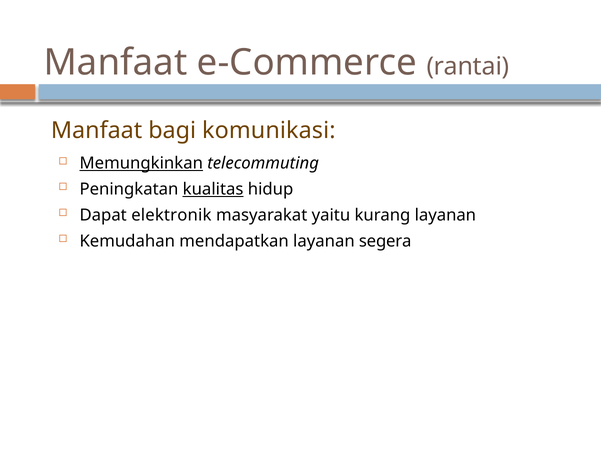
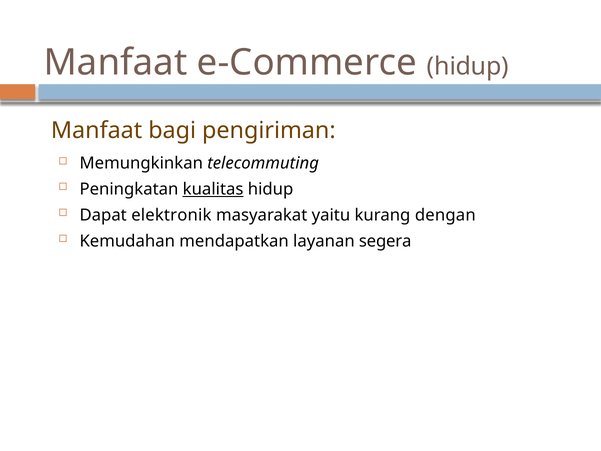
e-Commerce rantai: rantai -> hidup (468, 66)
komunikasi: komunikasi -> pengiriman (269, 130)
Memungkinkan underline: present -> none (141, 163)
kurang layanan: layanan -> dengan (445, 215)
